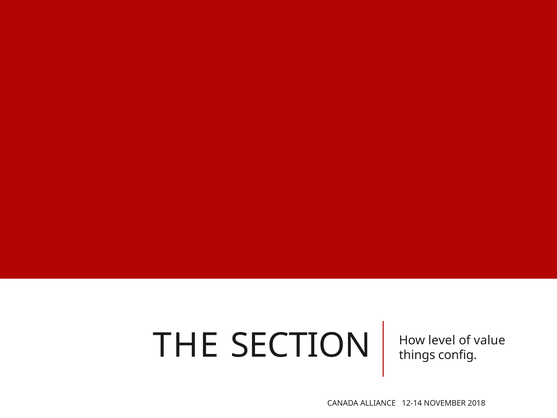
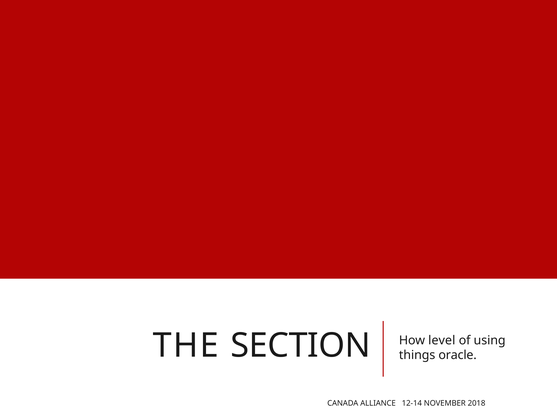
value: value -> using (490, 340)
config: config -> oracle (458, 355)
